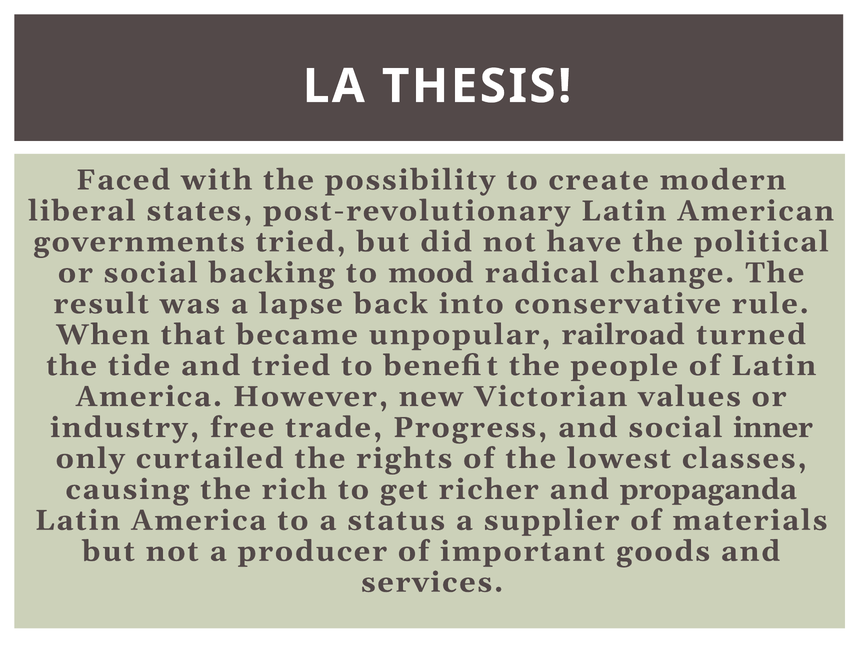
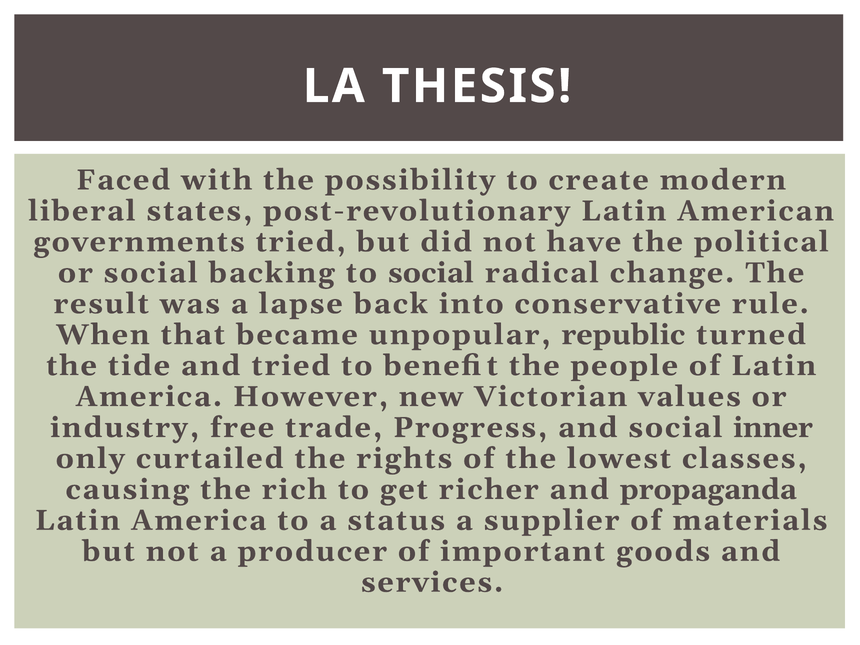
to mood: mood -> social (431, 273)
railroad: railroad -> republic (623, 335)
